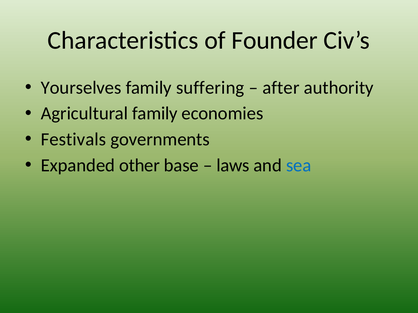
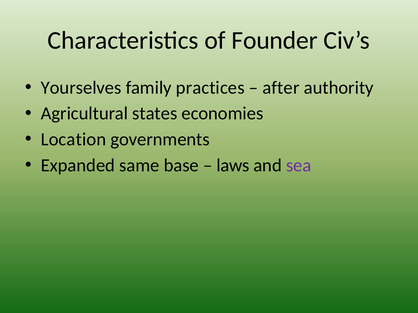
suffering: suffering -> practices (210, 88)
Agricultural family: family -> states (155, 114)
Festivals: Festivals -> Location (73, 140)
other: other -> same (139, 166)
sea colour: blue -> purple (299, 166)
